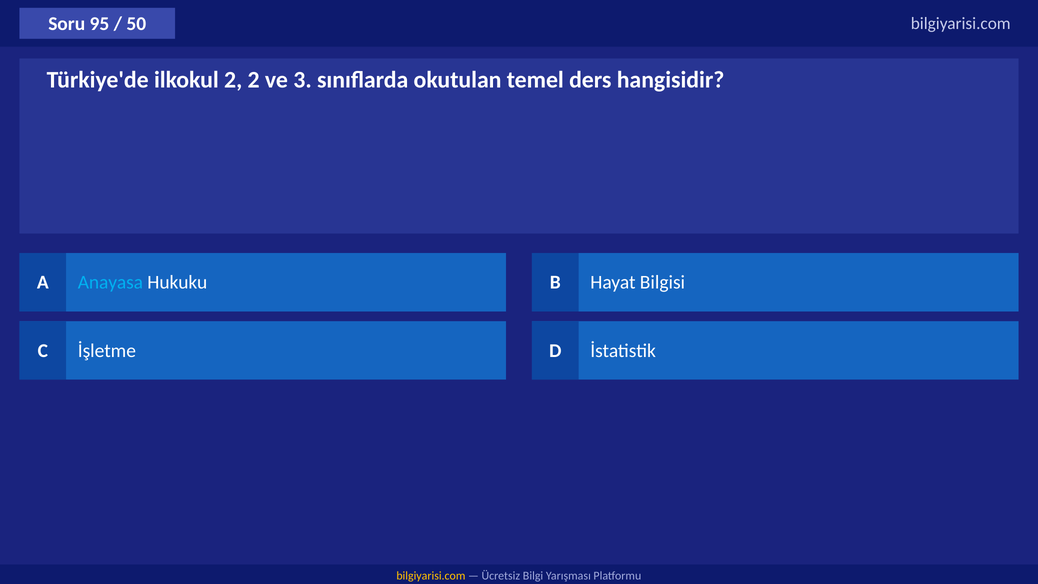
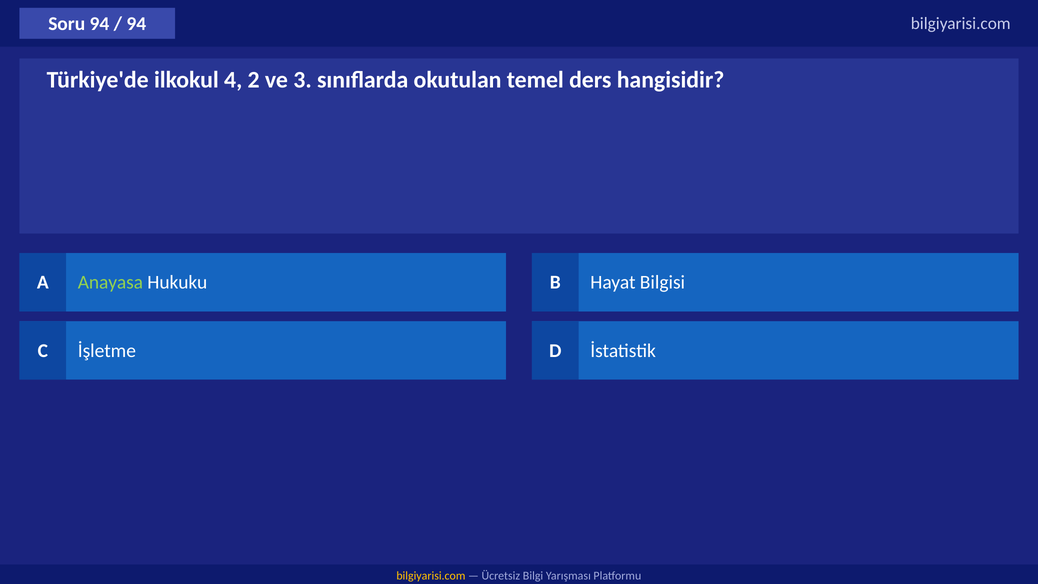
Soru 95: 95 -> 94 (99, 24)
50: 50 -> 94 (136, 24)
ilkokul 2: 2 -> 4 (233, 80)
Anayasa colour: light blue -> light green (110, 282)
